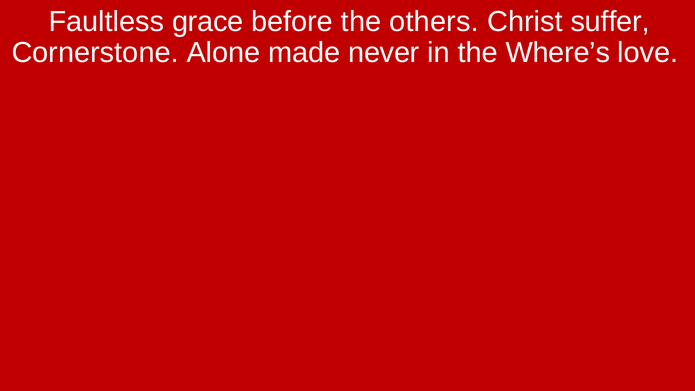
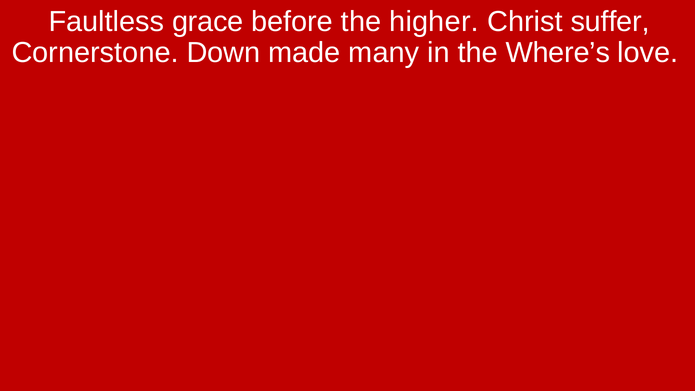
others: others -> higher (434, 22)
Alone: Alone -> Down (223, 53)
never: never -> many (384, 53)
